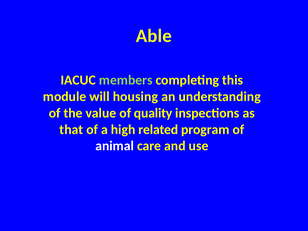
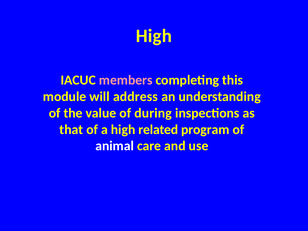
Able: Able -> High (154, 36)
members colour: light green -> pink (126, 80)
housing: housing -> address (135, 97)
quality: quality -> during (153, 113)
